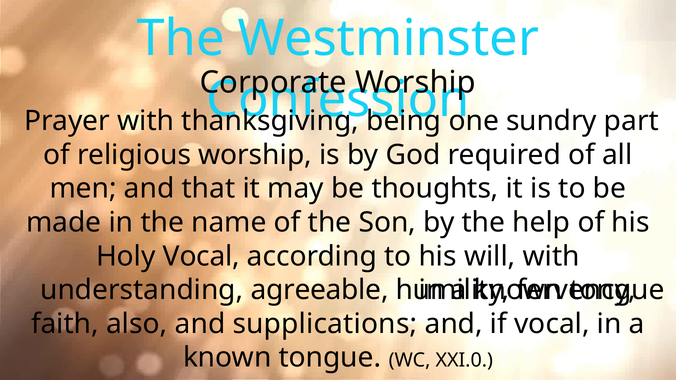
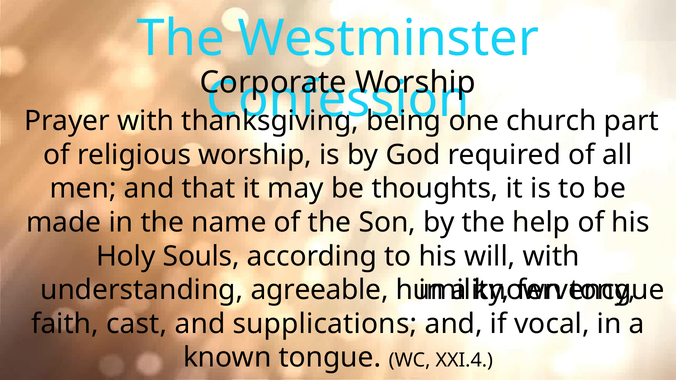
sundry: sundry -> church (551, 121)
Holy Vocal: Vocal -> Souls (201, 256)
also: also -> cast (137, 324)
XXI.0: XXI.0 -> XXI.4 (464, 361)
